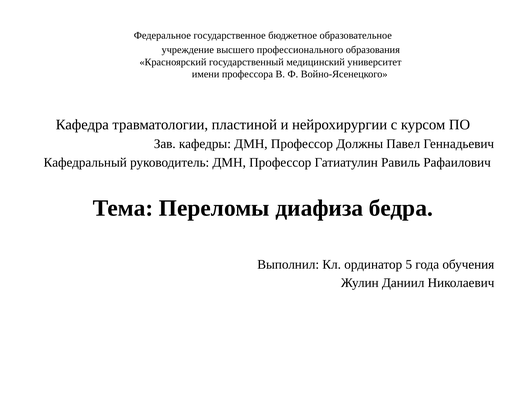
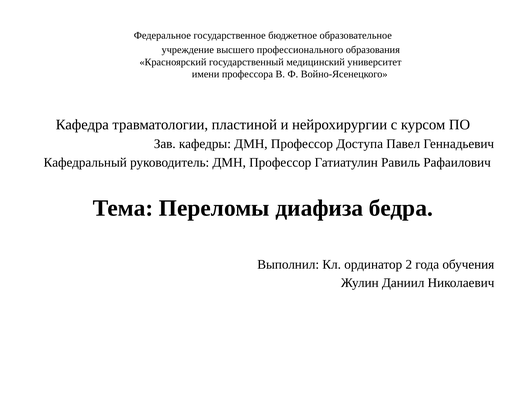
Должны: Должны -> Доступа (360, 144)
5: 5 -> 2 (409, 265)
